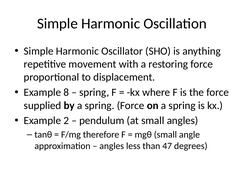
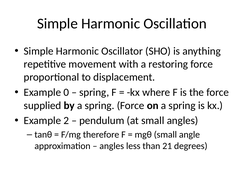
8: 8 -> 0 (66, 92)
47: 47 -> 21 (167, 146)
